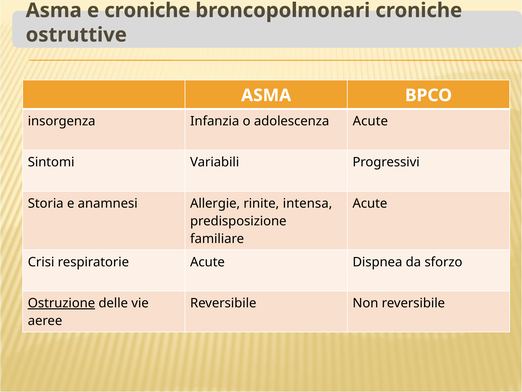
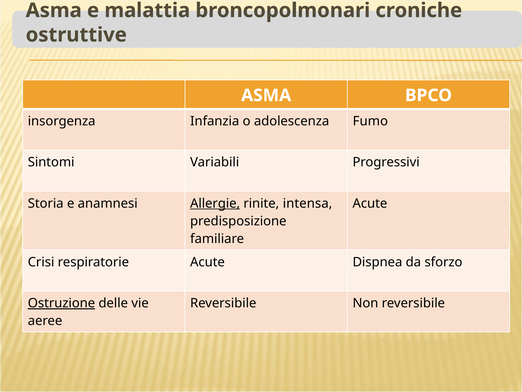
e croniche: croniche -> malattia (147, 10)
adolescenza Acute: Acute -> Fumo (370, 121)
Allergie underline: none -> present (215, 203)
